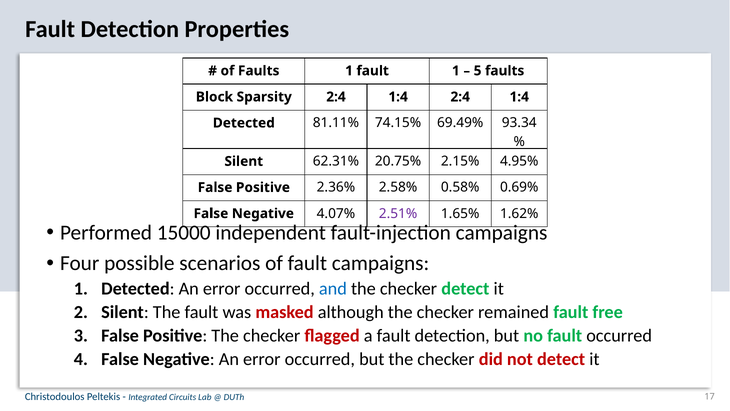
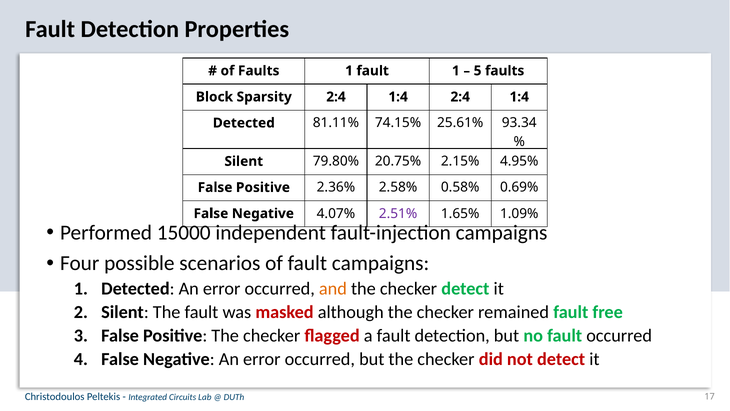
69.49%: 69.49% -> 25.61% (460, 123)
62.31%: 62.31% -> 79.80% (336, 161)
1.62%: 1.62% -> 1.09% (519, 213)
and colour: blue -> orange (333, 288)
